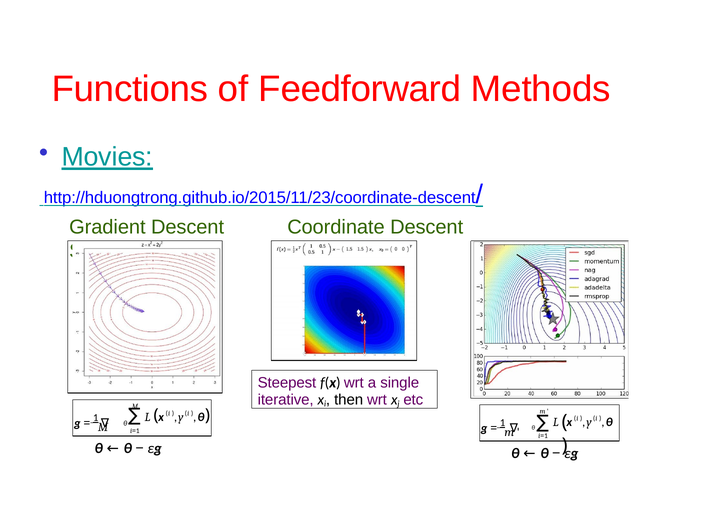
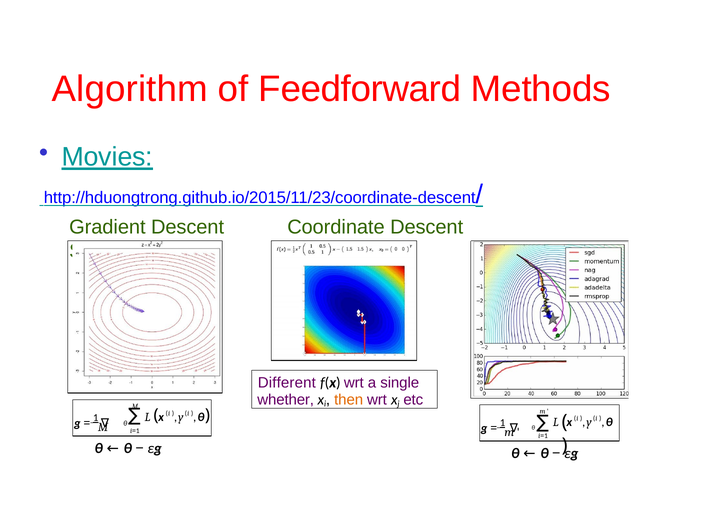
Functions: Functions -> Algorithm (130, 89)
Steepest: Steepest -> Different (287, 383)
iterative: iterative -> whether (286, 399)
then colour: black -> orange (349, 399)
